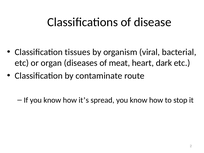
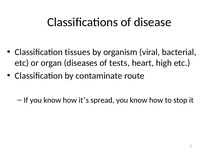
meat: meat -> tests (119, 63)
dark: dark -> high (164, 63)
